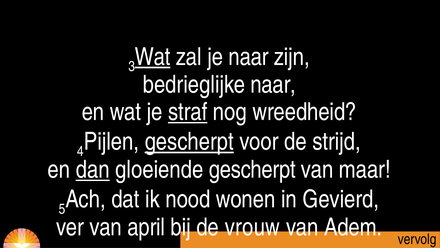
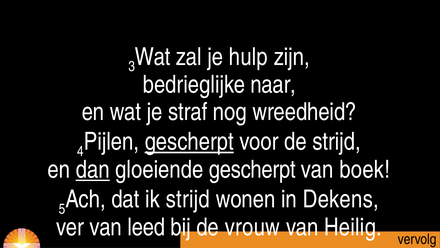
Wat underline: present -> none (153, 57)
je naar: naar -> hulp (248, 57)
straf underline: present -> none (188, 112)
maar: maar -> boek (365, 169)
ik nood: nood -> strijd (188, 199)
Gevierd: Gevierd -> Dekens (341, 199)
april: april -> leed (146, 227)
Adem: Adem -> Heilig (353, 227)
